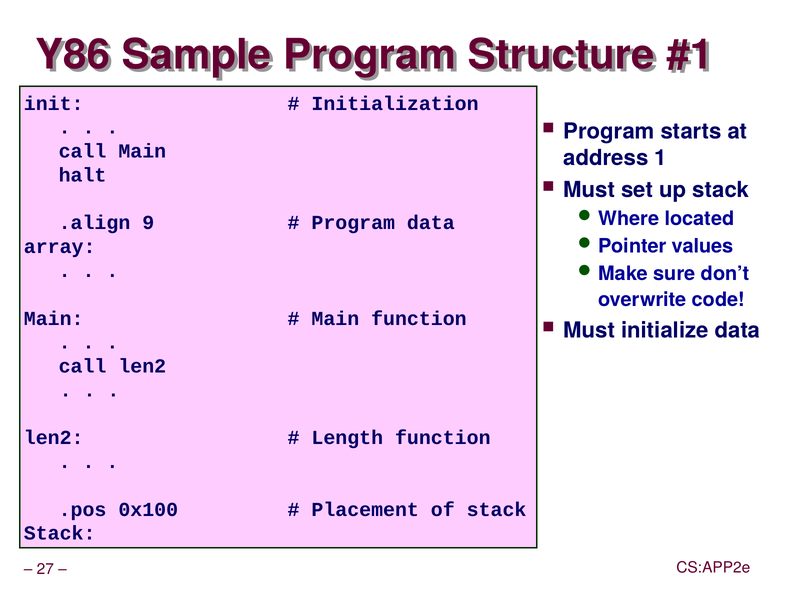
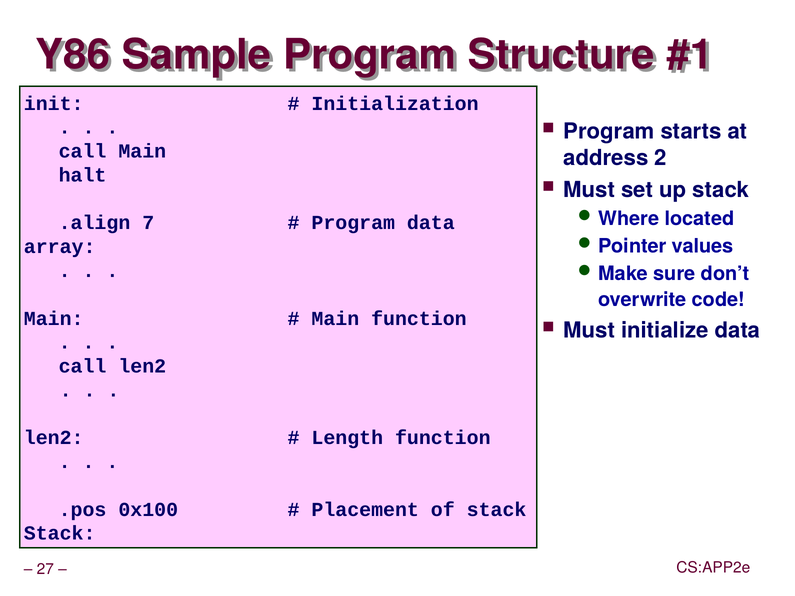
1: 1 -> 2 (661, 158)
9: 9 -> 7 (148, 223)
